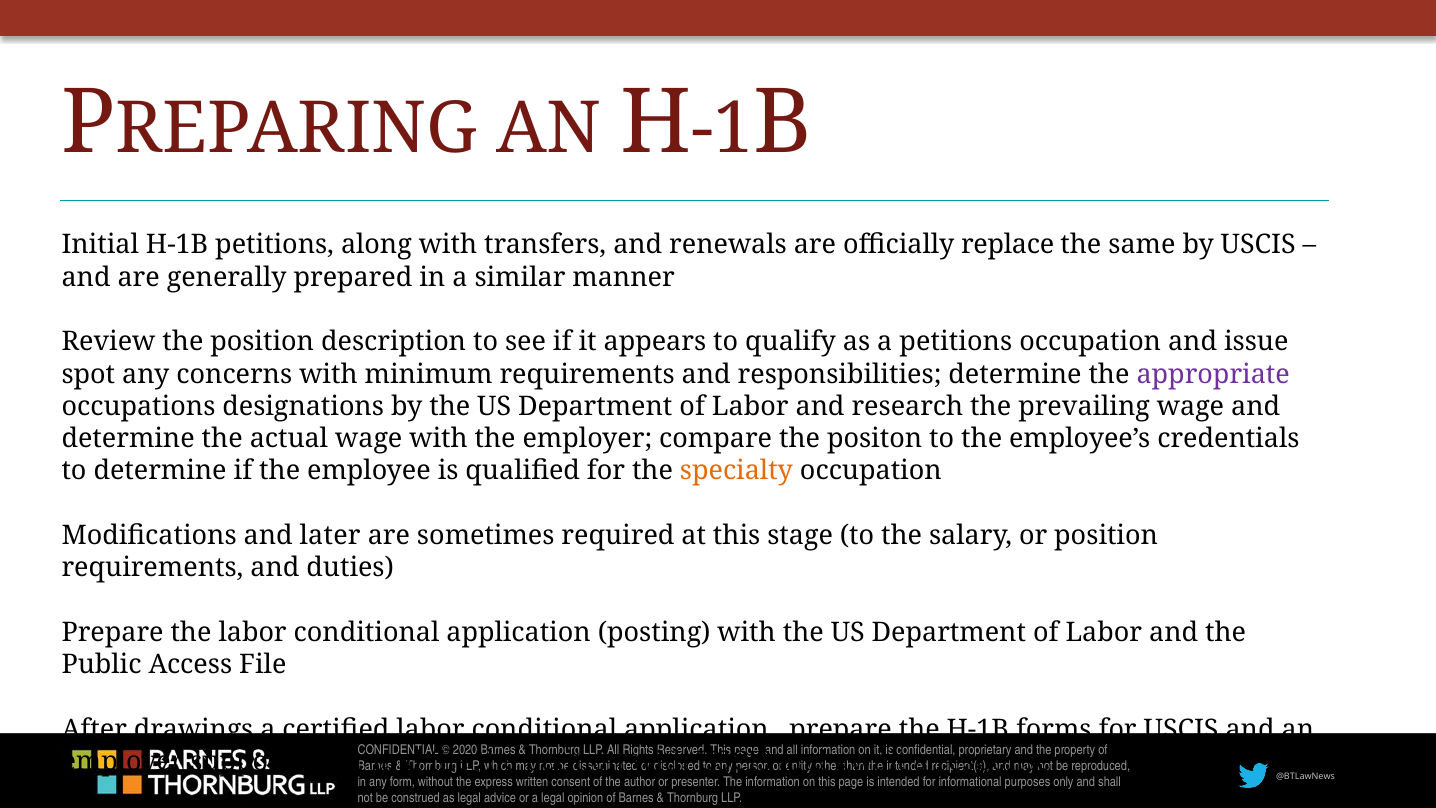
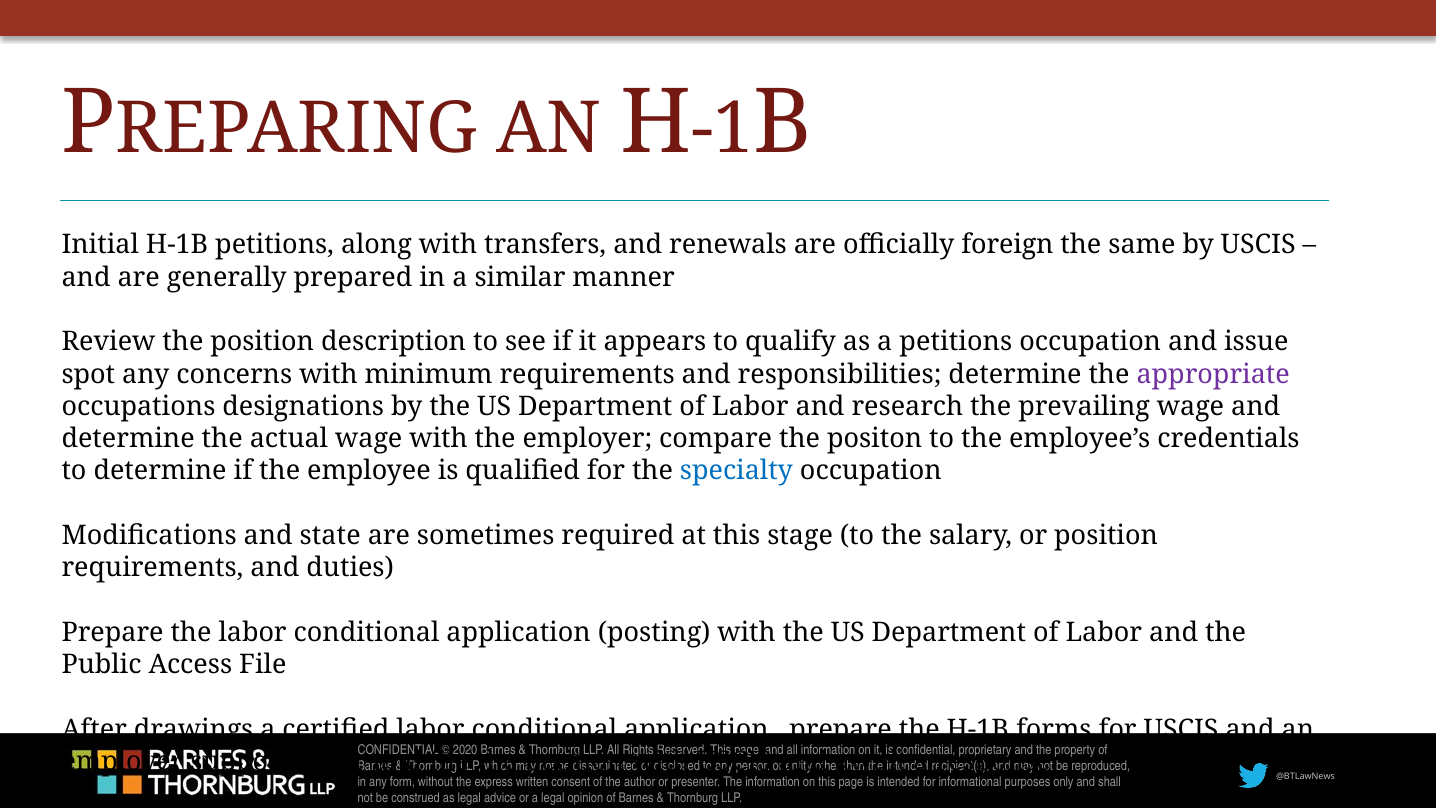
replace: replace -> foreign (1008, 245)
specialty colour: orange -> blue (736, 471)
later: later -> state (330, 536)
